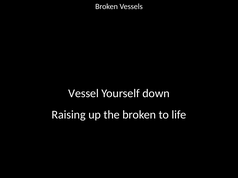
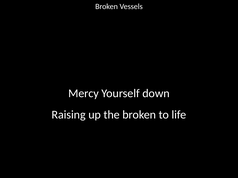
Vessel: Vessel -> Mercy (84, 94)
